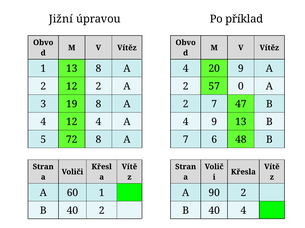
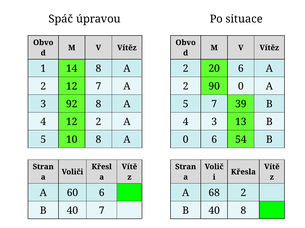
Jižní: Jižní -> Spáč (61, 19)
příklad: příklad -> situace (244, 19)
1 13: 13 -> 14 (72, 69)
8 A 4: 4 -> 2 (186, 69)
20 9: 9 -> 6 (241, 69)
12 2: 2 -> 7 (98, 87)
57: 57 -> 90 (214, 87)
19: 19 -> 92 (72, 104)
8 A 2: 2 -> 5 (186, 104)
47: 47 -> 39 (241, 104)
12 4: 4 -> 2 (98, 122)
4 9: 9 -> 3 (214, 122)
72: 72 -> 10 (72, 140)
A 7: 7 -> 0 (186, 140)
48: 48 -> 54 (241, 140)
60 1: 1 -> 6 (102, 193)
90: 90 -> 68 (214, 193)
40 2: 2 -> 7 (102, 211)
40 4: 4 -> 8 (243, 211)
